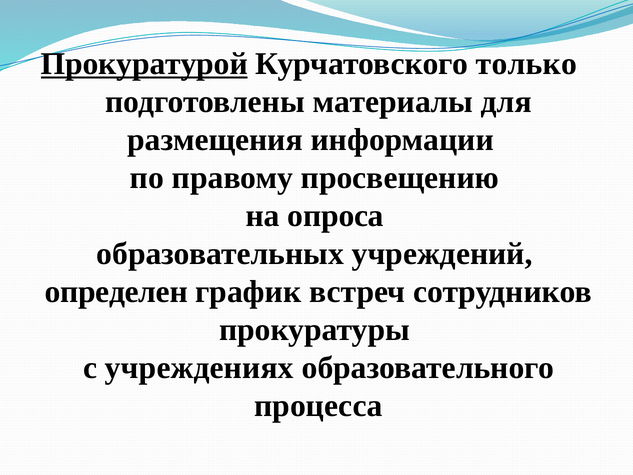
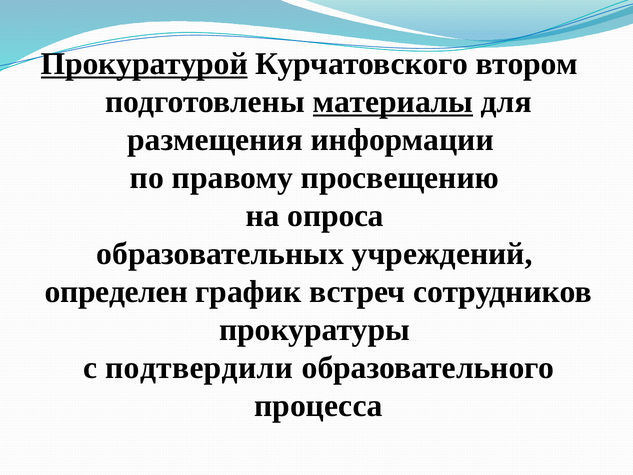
только: только -> втором (527, 64)
материалы underline: none -> present (393, 102)
учреждениях: учреждениях -> подтвердили (199, 368)
